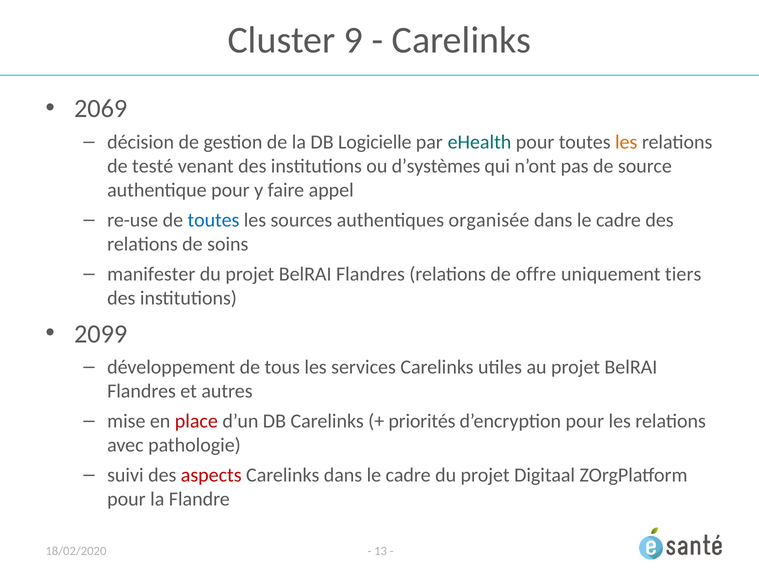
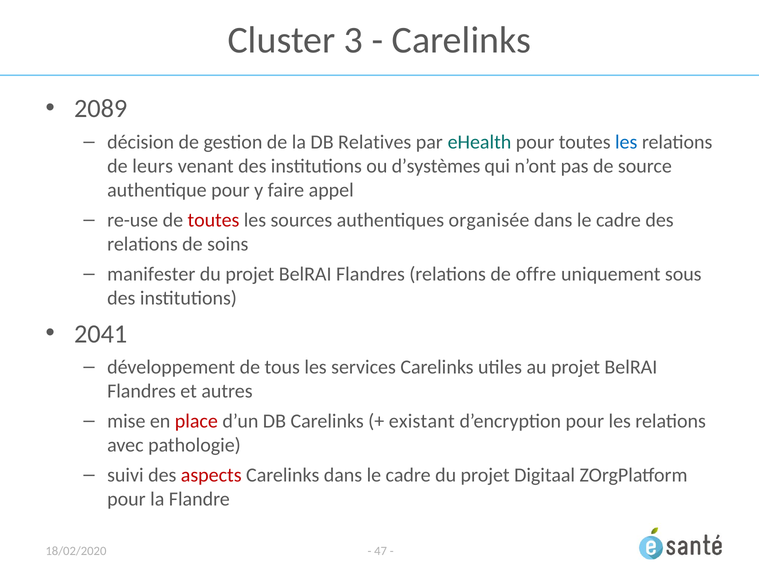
9: 9 -> 3 (354, 40)
2069: 2069 -> 2089 (101, 109)
Logicielle: Logicielle -> Relatives (375, 142)
les colour: orange -> blue (626, 142)
testé: testé -> leurs (153, 166)
toutes colour: blue -> red (213, 220)
tiers: tiers -> sous (683, 274)
2099: 2099 -> 2041 (101, 334)
priorités: priorités -> existant (422, 421)
13: 13 -> 47 (381, 552)
